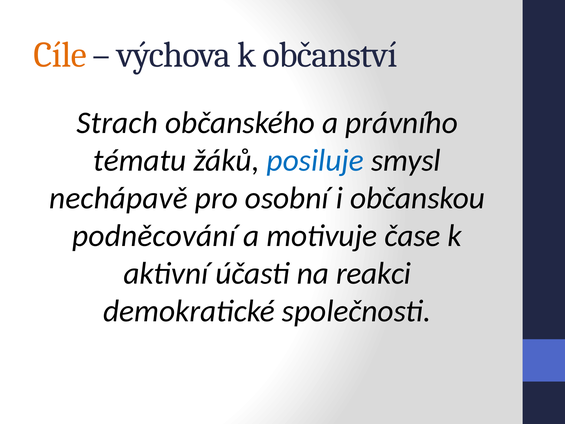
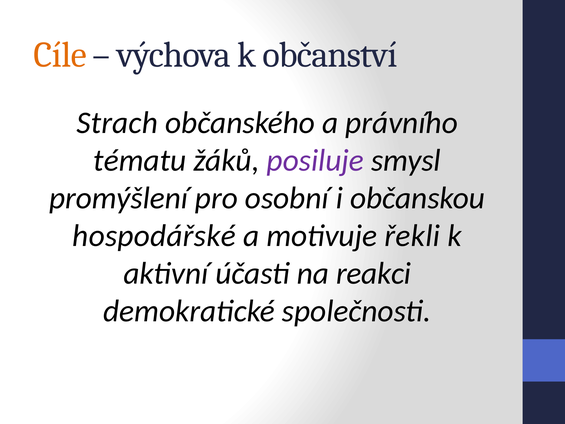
posiluje colour: blue -> purple (315, 160)
nechápavě: nechápavě -> promýšlení (119, 198)
podněcování: podněcování -> hospodářské (154, 236)
čase: čase -> řekli (412, 236)
